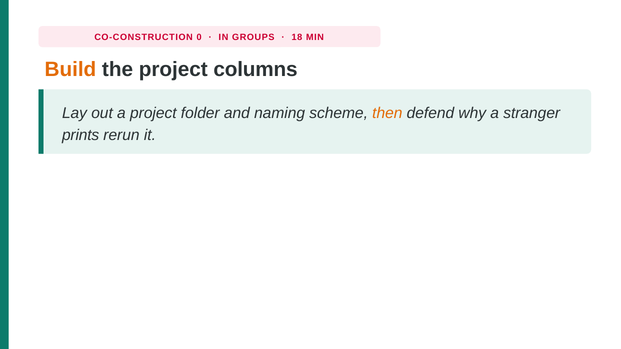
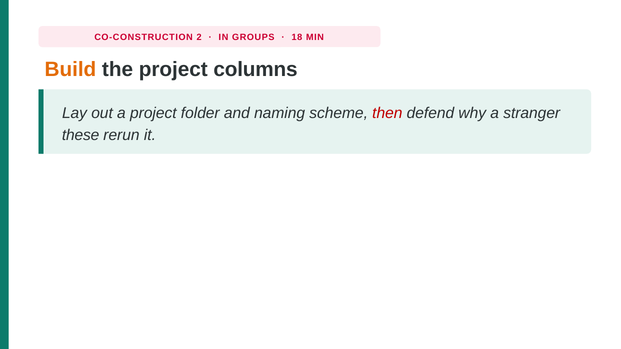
0: 0 -> 2 (199, 37)
then colour: orange -> red (387, 113)
prints: prints -> these (81, 135)
